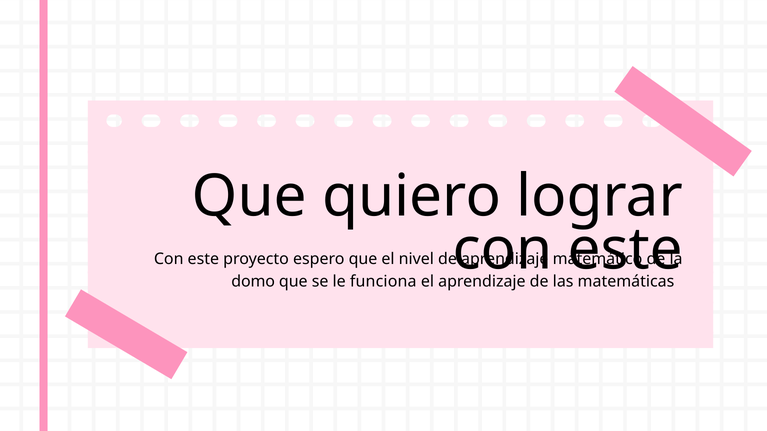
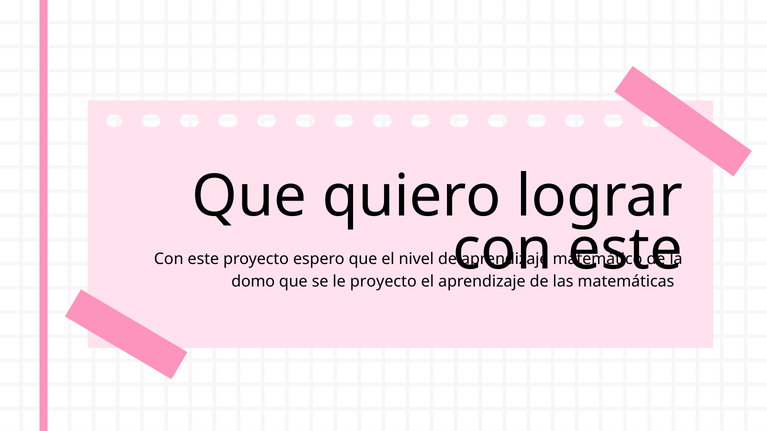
le funciona: funciona -> proyecto (383, 282)
